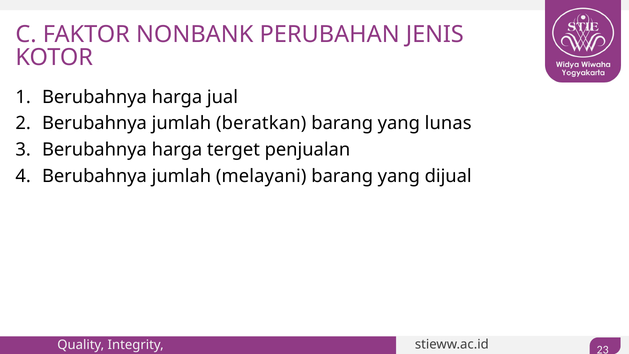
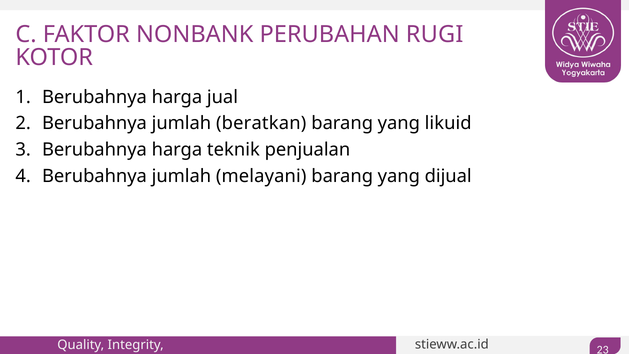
JENIS: JENIS -> RUGI (435, 35)
lunas: lunas -> likuid (448, 123)
terget: terget -> teknik (233, 150)
